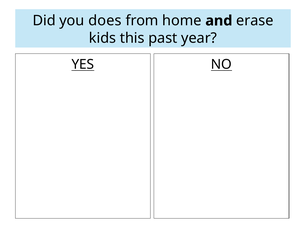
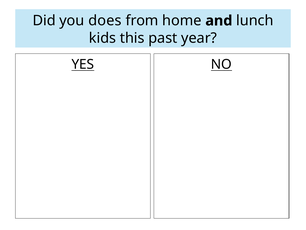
erase: erase -> lunch (255, 21)
